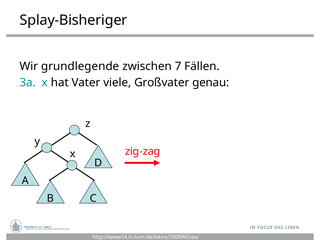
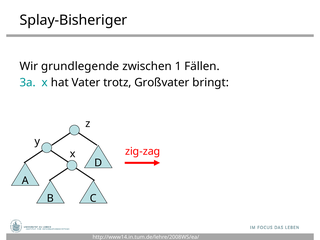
7: 7 -> 1 (178, 66)
viele: viele -> trotz (117, 82)
genau: genau -> bringt (211, 82)
